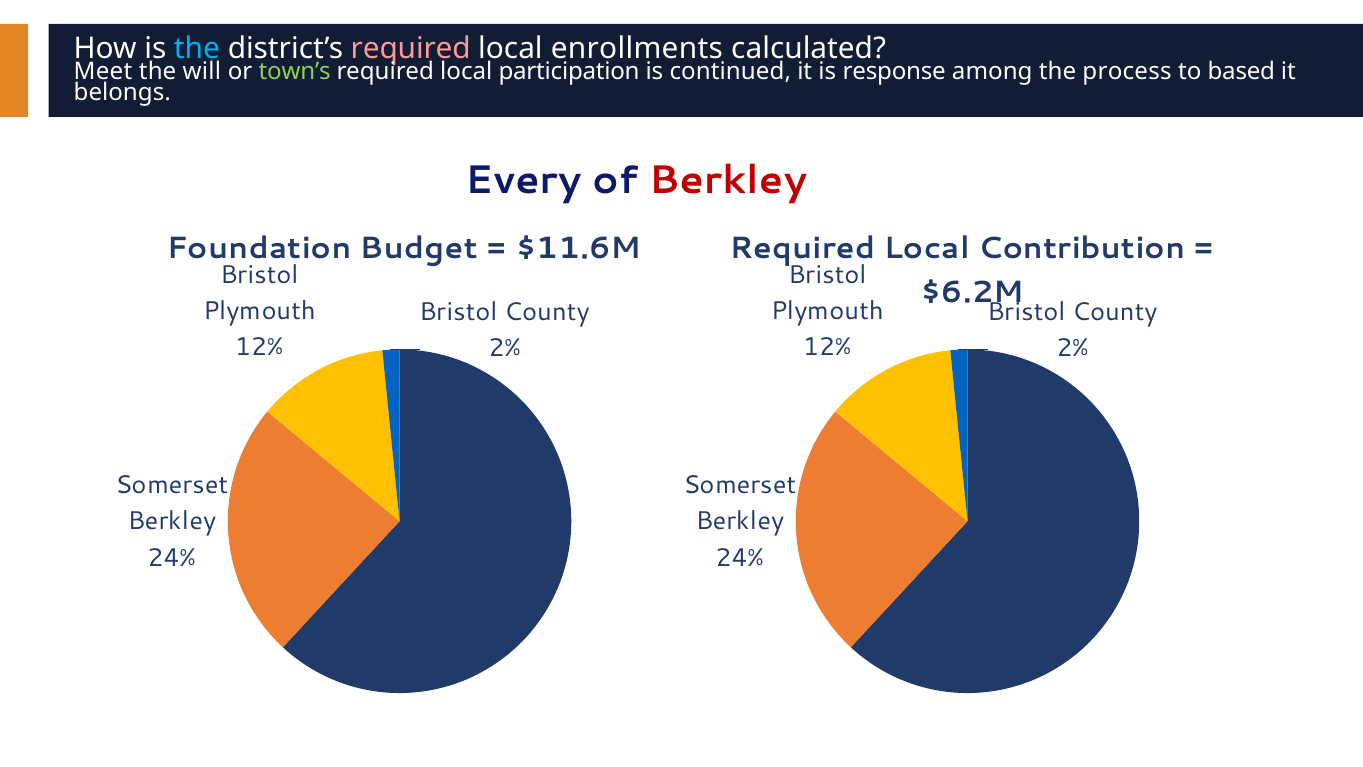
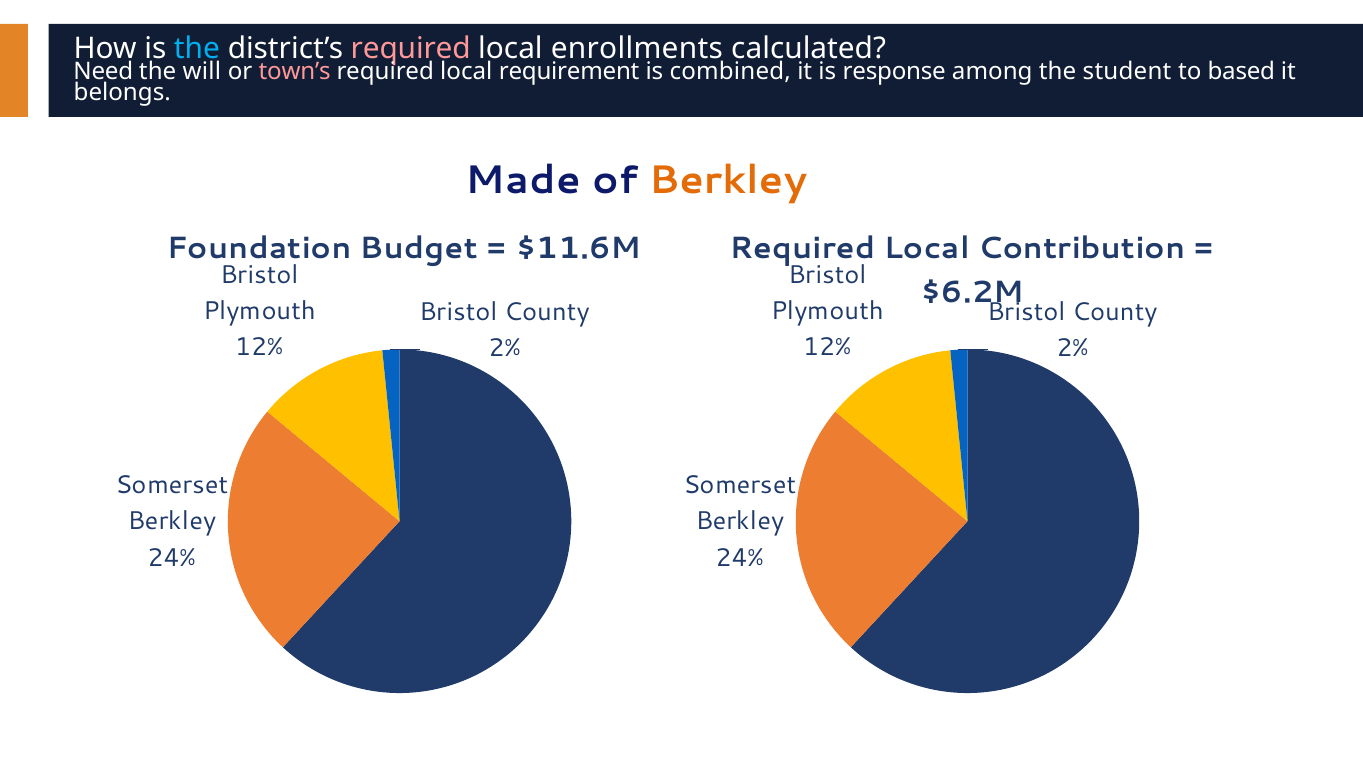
Meet: Meet -> Need (103, 72)
town’s colour: light green -> pink (295, 72)
participation: participation -> requirement (569, 72)
continued: continued -> combined (730, 72)
process: process -> student (1127, 72)
Every: Every -> Made (523, 180)
Berkley colour: red -> orange (728, 180)
